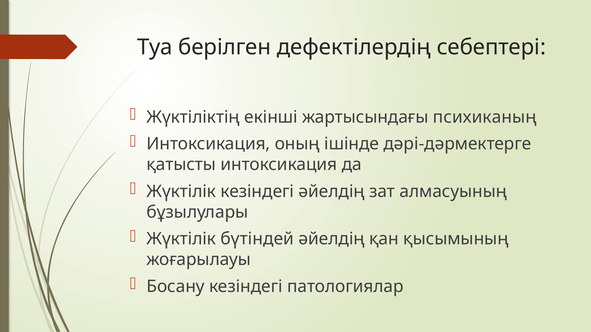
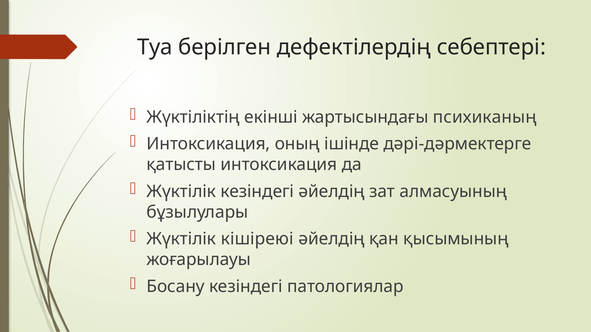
бүтіндей: бүтіндей -> кішіреюі (257, 239)
